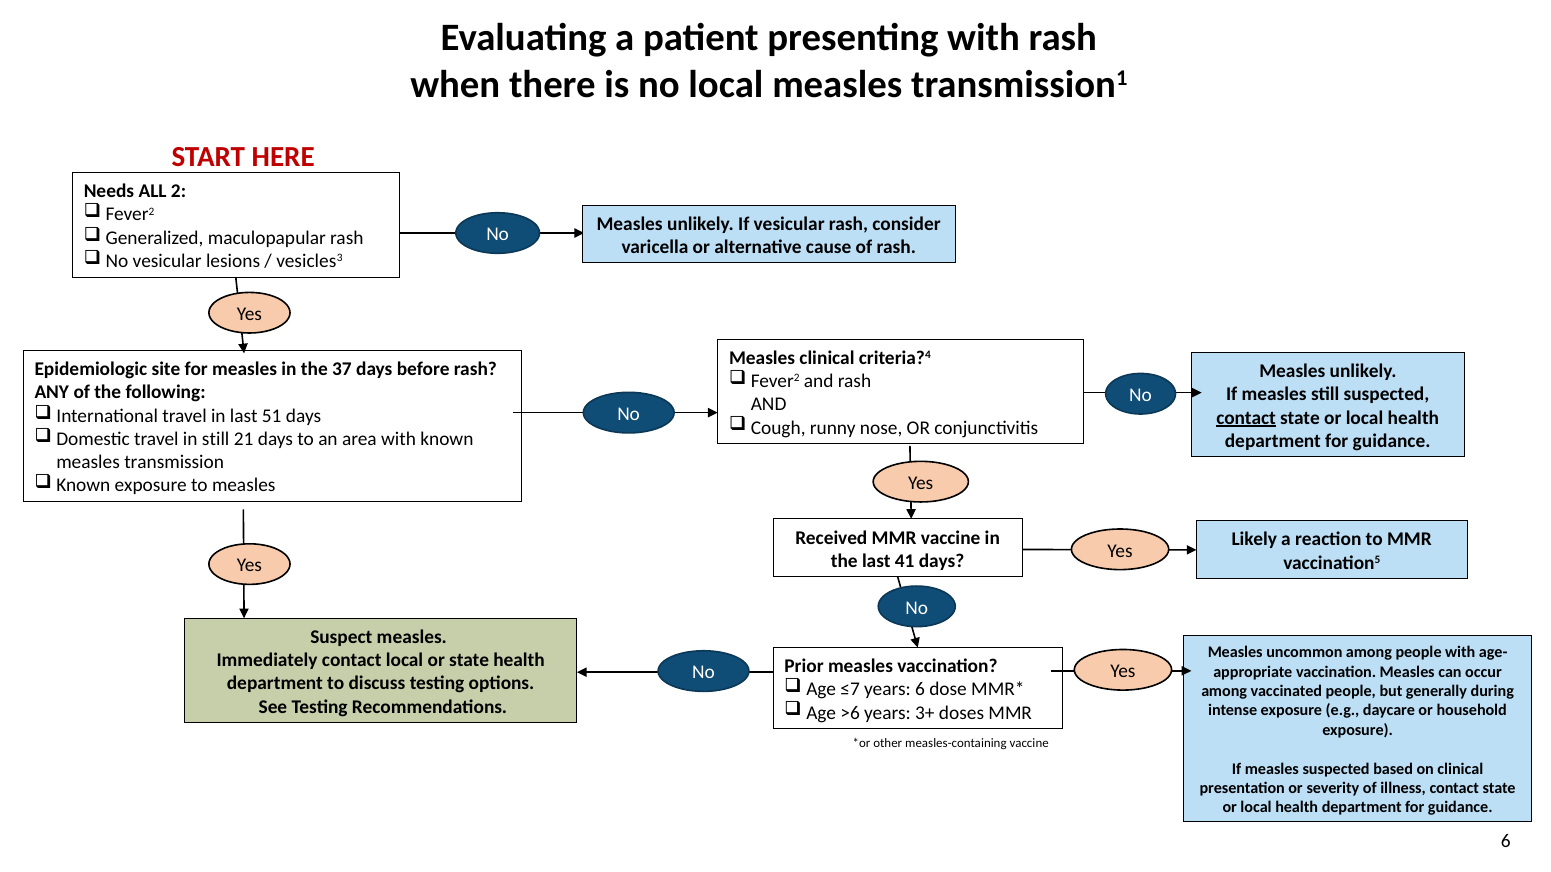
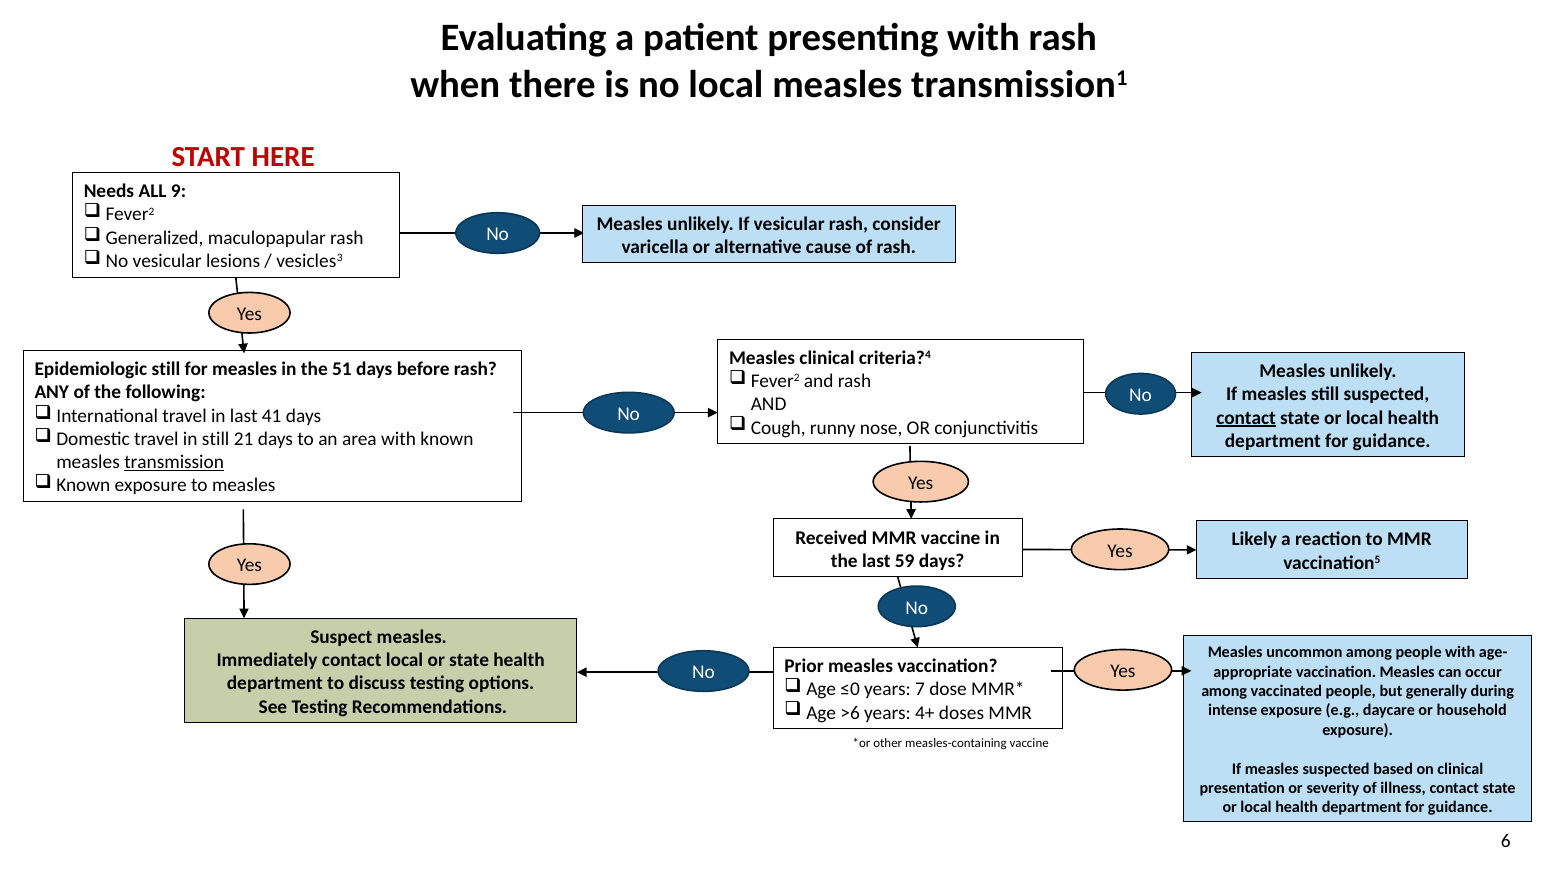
2: 2 -> 9 (179, 191)
Epidemiologic site: site -> still (166, 369)
37: 37 -> 51 (342, 369)
51: 51 -> 41 (272, 416)
transmission underline: none -> present (174, 463)
41: 41 -> 59 (905, 561)
≤7: ≤7 -> ≤0 (850, 690)
years 6: 6 -> 7 (920, 690)
3+: 3+ -> 4+ (925, 713)
